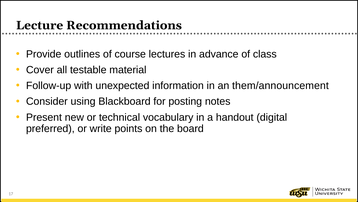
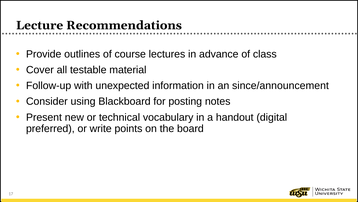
them/announcement: them/announcement -> since/announcement (280, 85)
